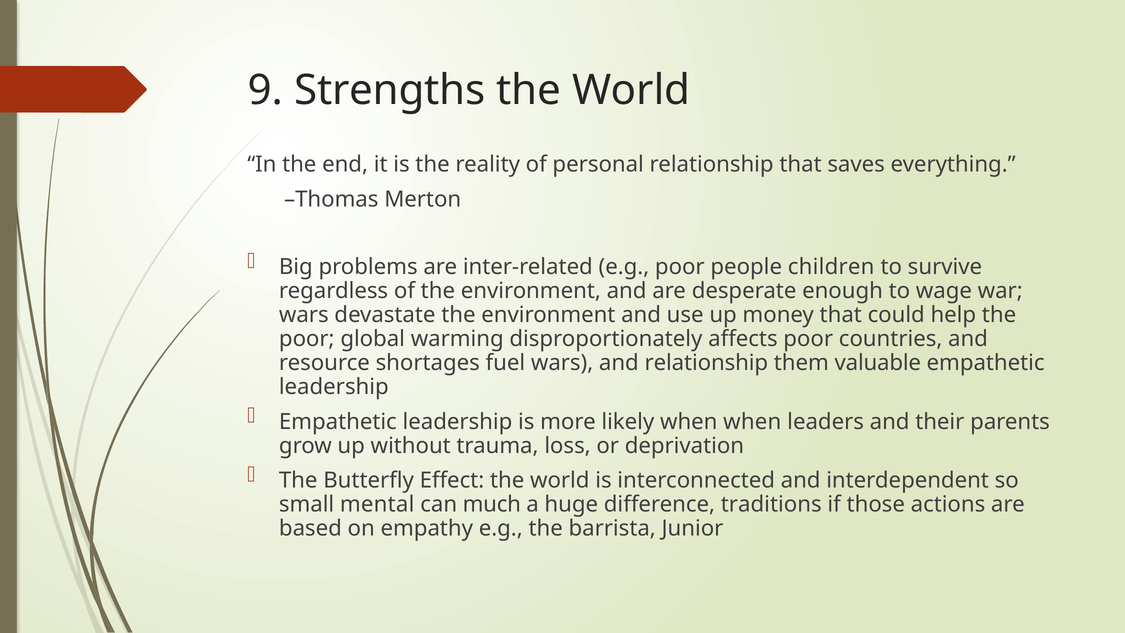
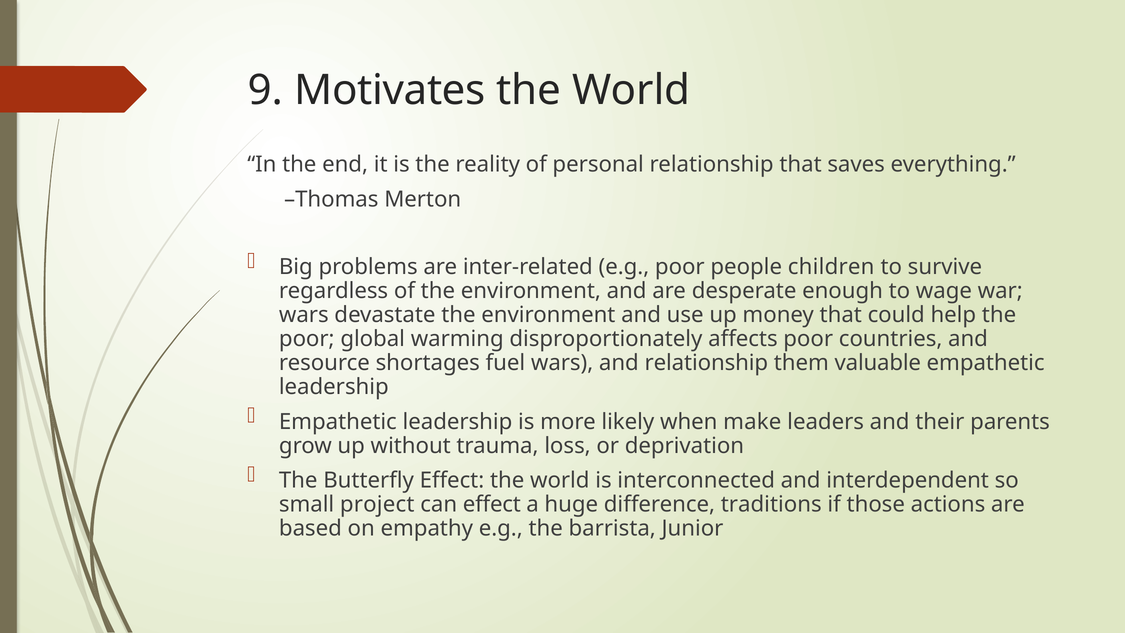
Strengths: Strengths -> Motivates (390, 90)
when when: when -> make (752, 422)
mental: mental -> project (377, 504)
can much: much -> effect (492, 504)
